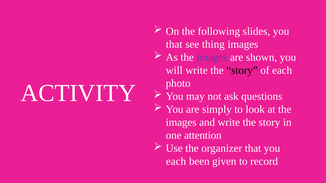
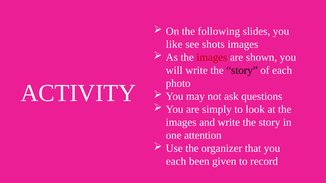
that: that -> like (174, 44)
thing: thing -> shots (213, 44)
images colour: purple -> red (212, 57)
